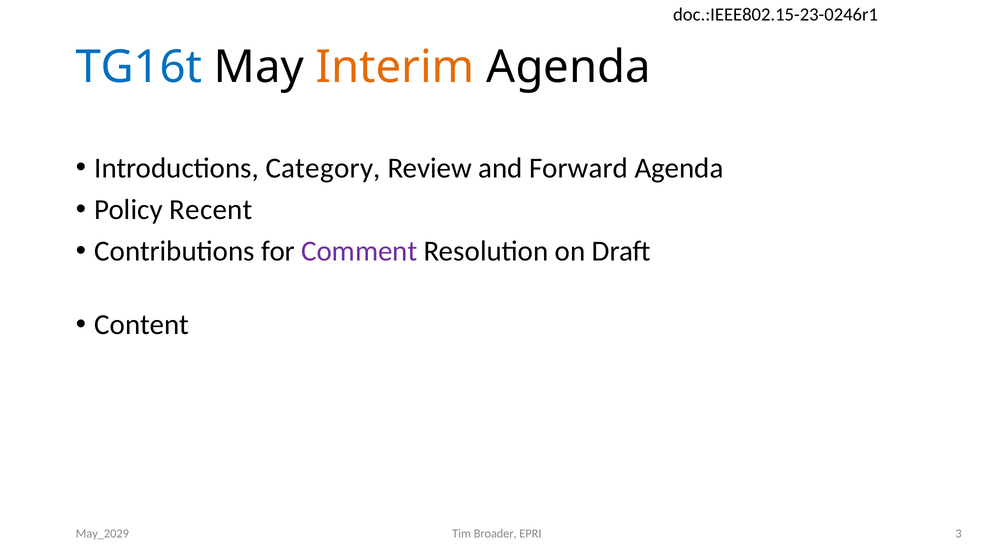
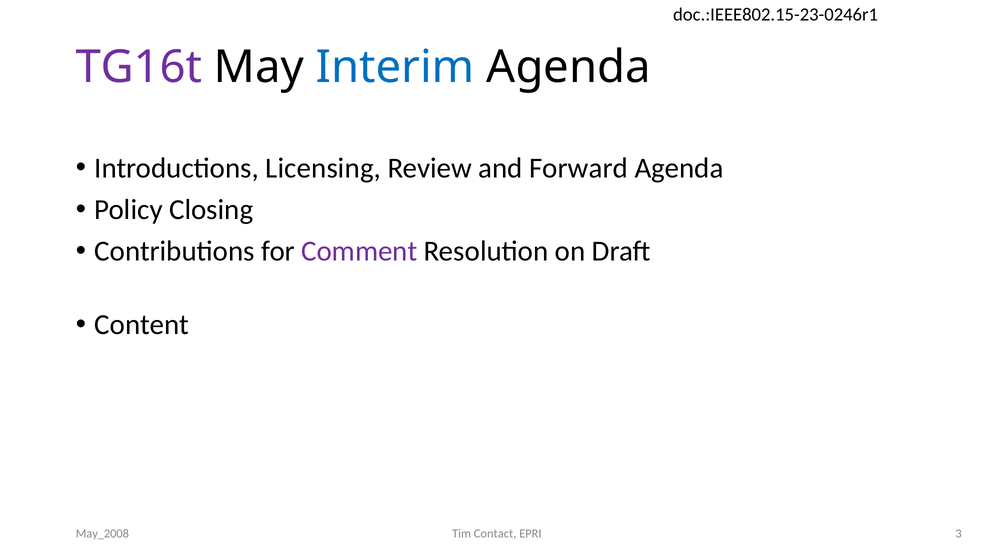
TG16t colour: blue -> purple (139, 67)
Interim colour: orange -> blue (395, 67)
Category: Category -> Licensing (323, 168)
Recent: Recent -> Closing (211, 210)
May_2029: May_2029 -> May_2008 (102, 534)
Broader: Broader -> Contact (495, 534)
